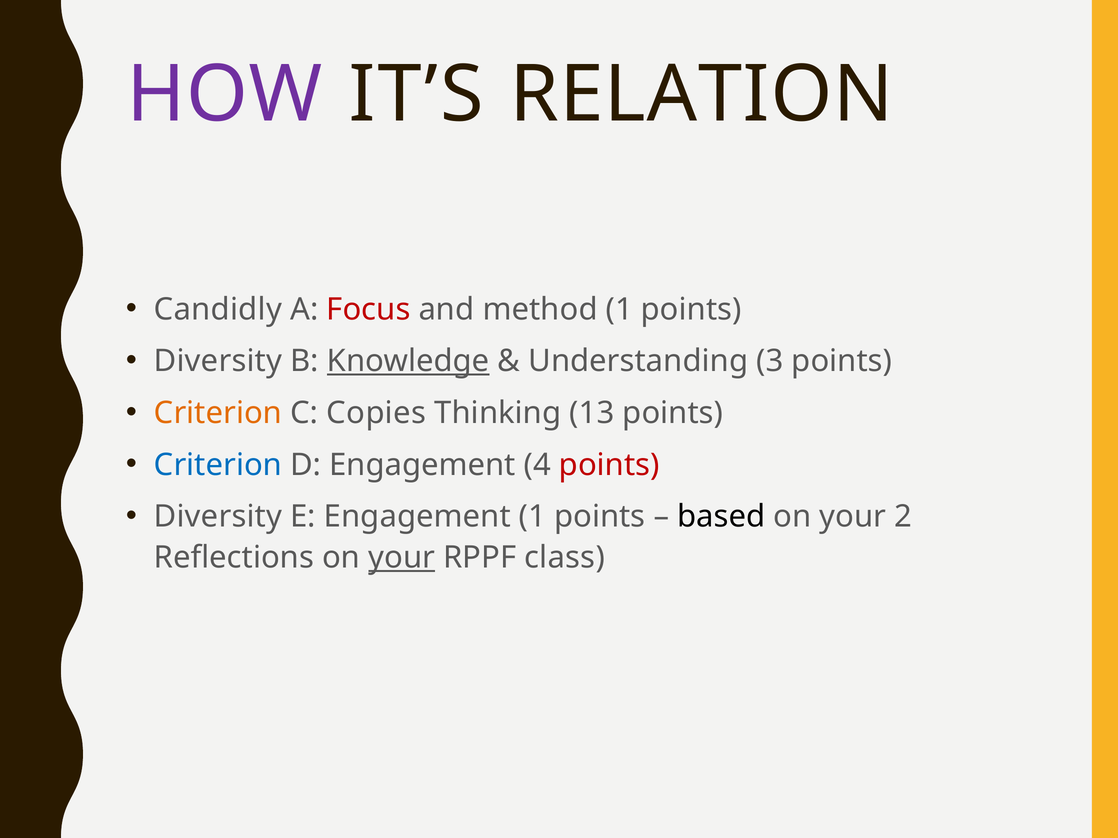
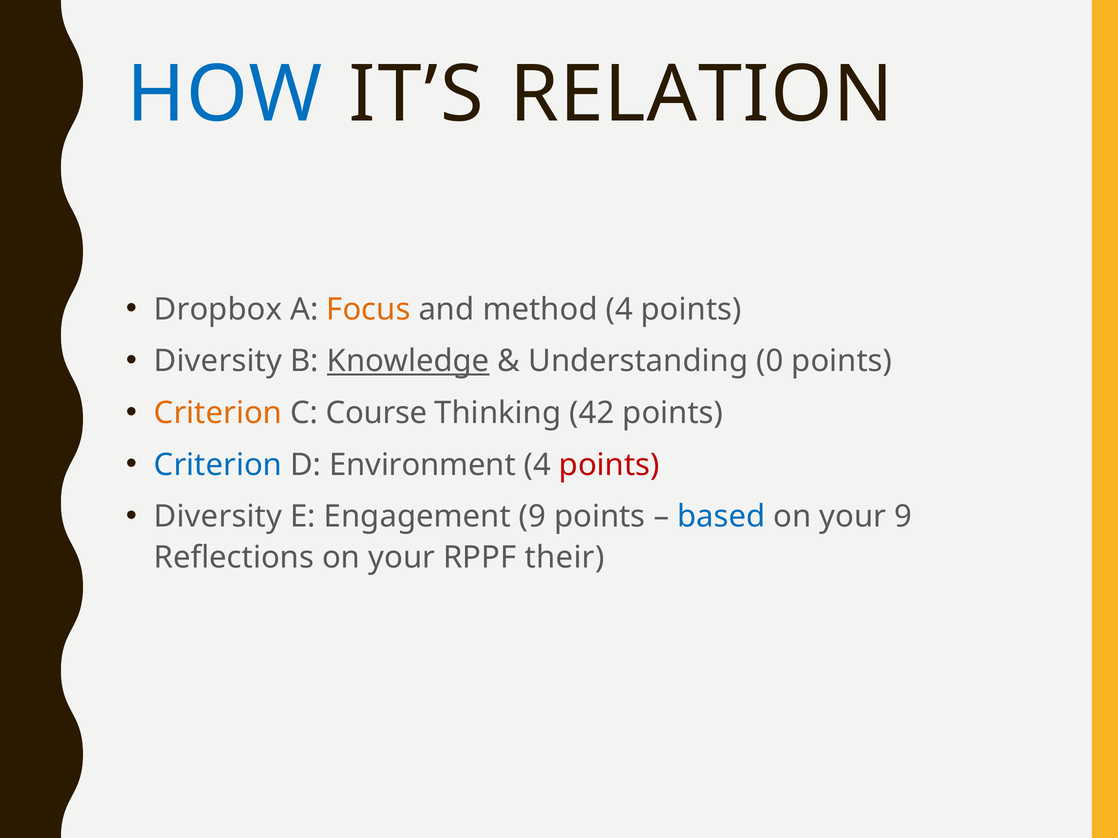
HOW colour: purple -> blue (224, 95)
Candidly: Candidly -> Dropbox (218, 310)
Focus colour: red -> orange (368, 310)
method 1: 1 -> 4 (619, 310)
3: 3 -> 0 (770, 361)
Copies: Copies -> Course (377, 413)
13: 13 -> 42 (592, 413)
D Engagement: Engagement -> Environment (423, 465)
Engagement 1: 1 -> 9 (532, 517)
based colour: black -> blue (721, 517)
your 2: 2 -> 9 (903, 517)
your underline: present -> none (402, 558)
class: class -> their (565, 558)
